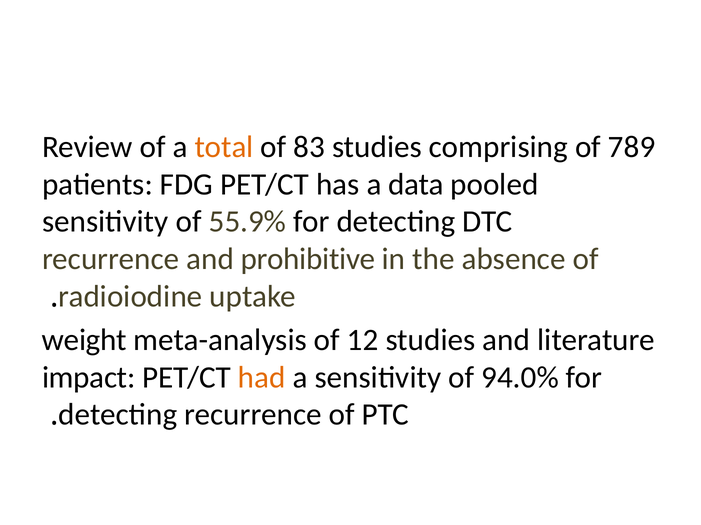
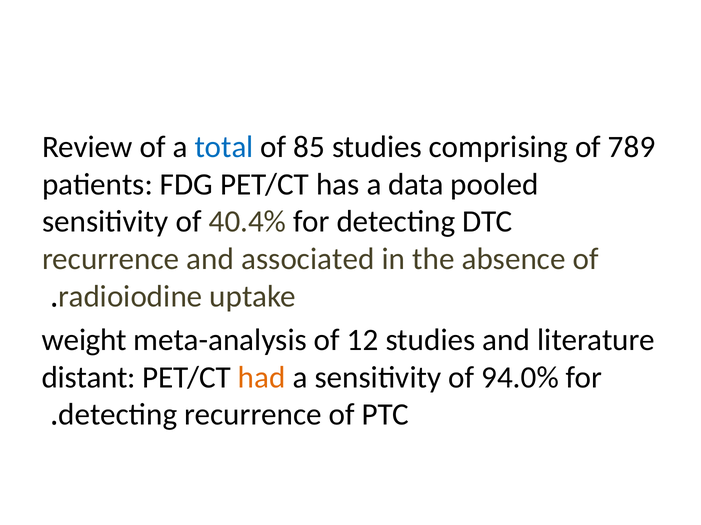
total colour: orange -> blue (224, 147)
83: 83 -> 85 (309, 147)
55.9%: 55.9% -> 40.4% (248, 222)
prohibitive: prohibitive -> associated (308, 259)
impact: impact -> distant (89, 378)
